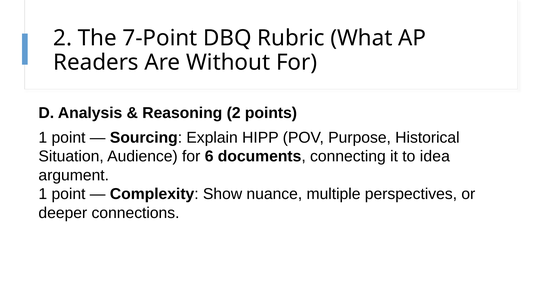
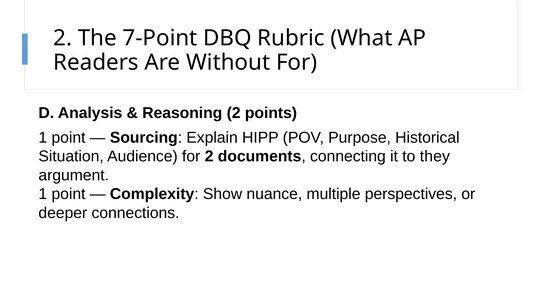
for 6: 6 -> 2 (209, 156)
idea: idea -> they (435, 156)
